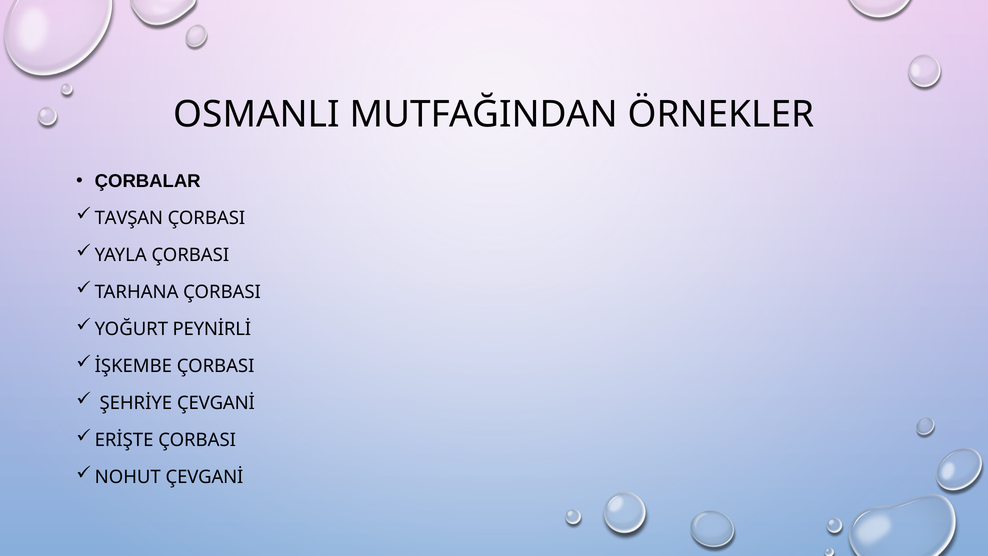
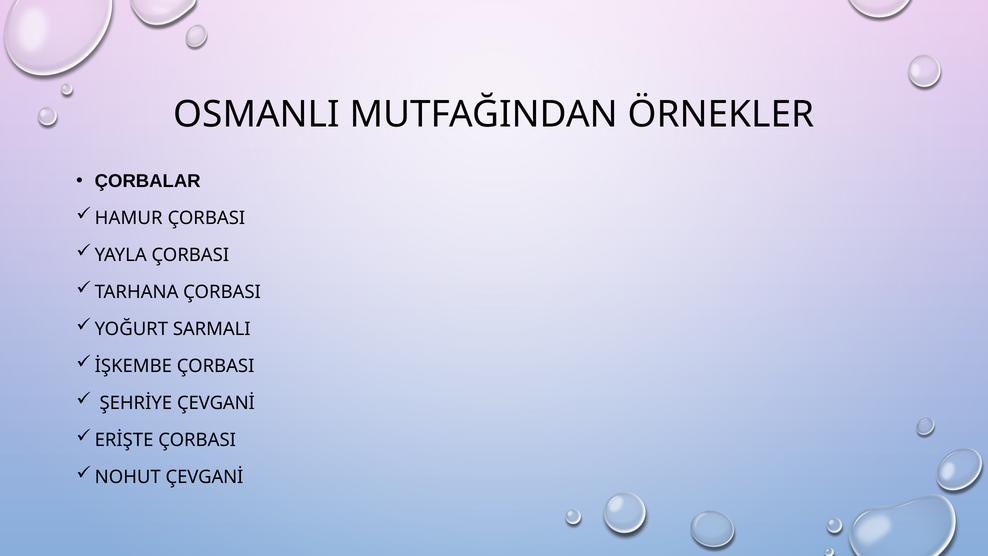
TAVŞAN: TAVŞAN -> HAMUR (129, 218)
PEYNİRLİ: PEYNİRLİ -> SARMALI (212, 329)
